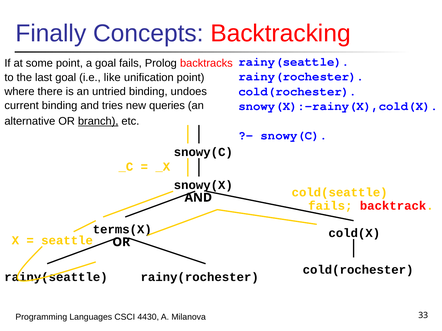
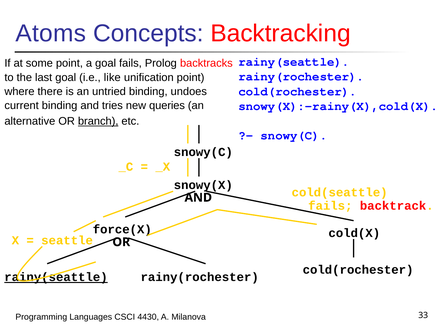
Finally: Finally -> Atoms (51, 33)
terms(X: terms(X -> force(X (122, 230)
rainy(seattle underline: none -> present (56, 278)
